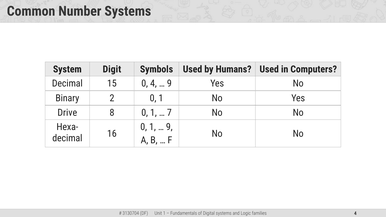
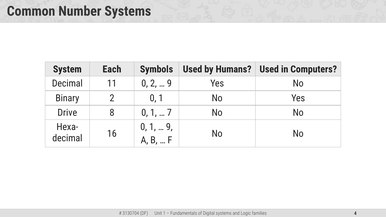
Digit: Digit -> Each (112, 69)
15: 15 -> 11 (112, 83)
0 4: 4 -> 2 (153, 83)
